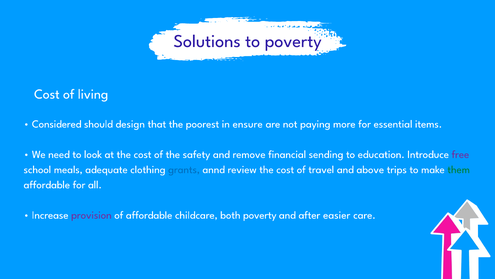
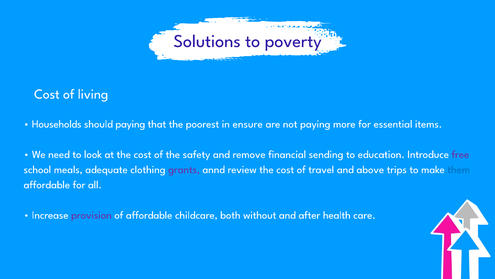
Considered: Considered -> Households (57, 124)
should design: design -> paying (130, 124)
grants colour: blue -> purple (184, 169)
them colour: green -> blue (459, 169)
both poverty: poverty -> without (260, 215)
easier: easier -> health (337, 215)
